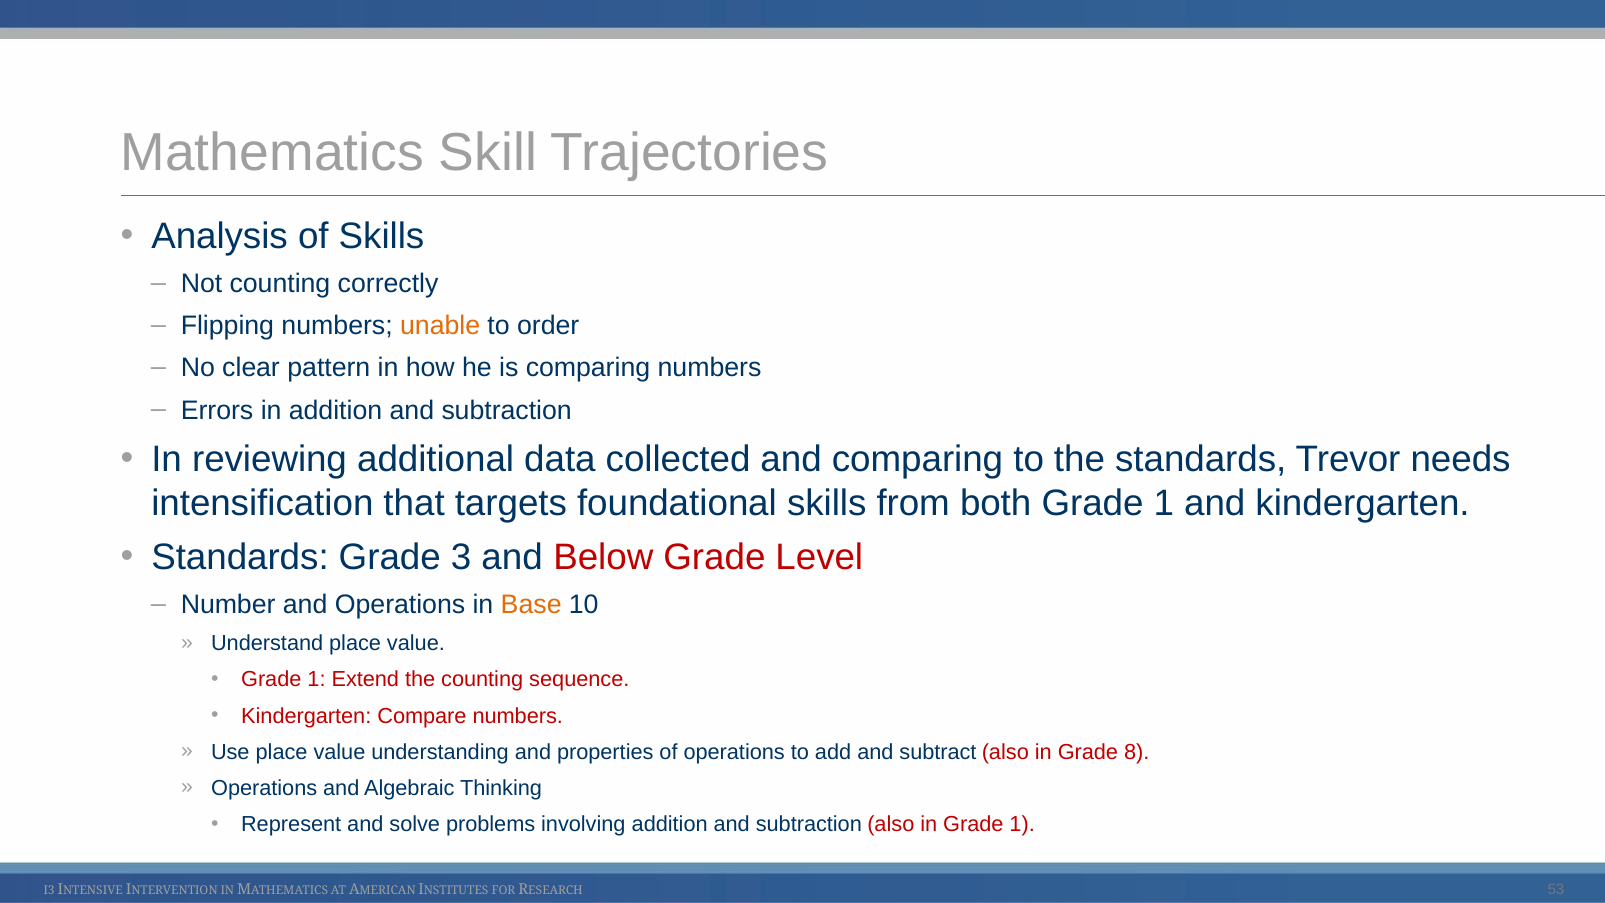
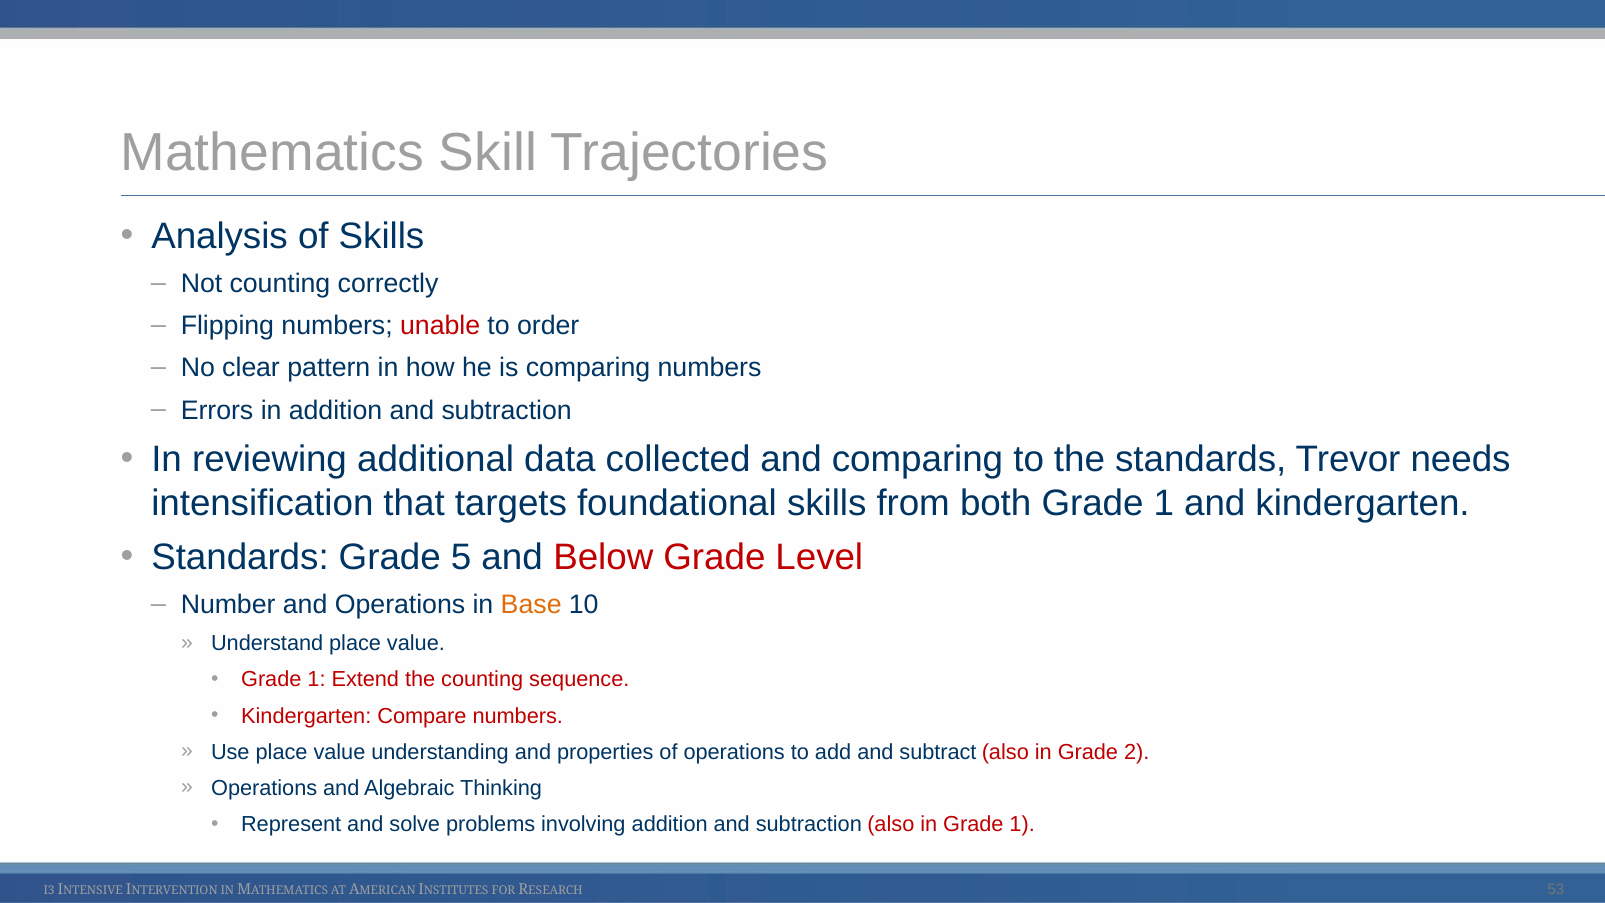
unable colour: orange -> red (440, 326)
3: 3 -> 5 (461, 557)
8: 8 -> 2 (1137, 752)
